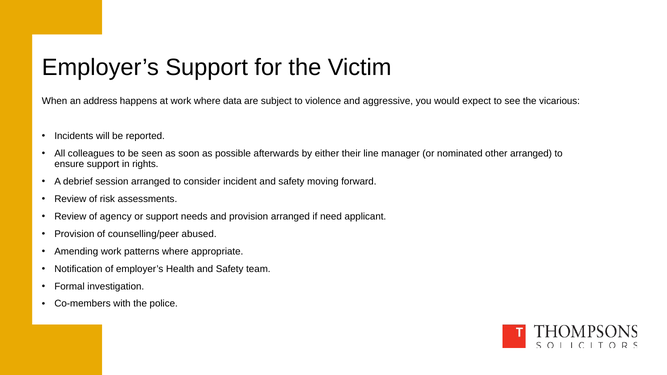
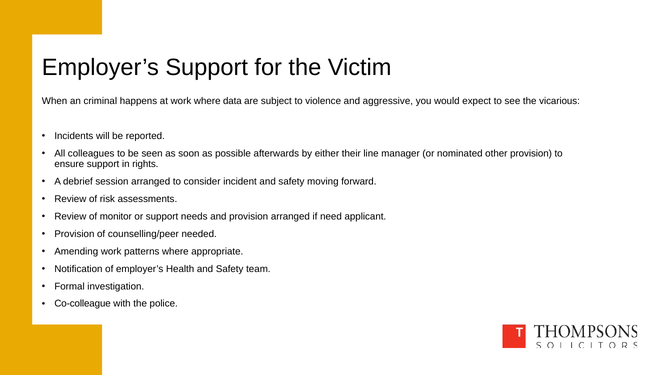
address: address -> criminal (100, 101)
other arranged: arranged -> provision (531, 154)
agency: agency -> monitor (116, 217)
abused: abused -> needed (199, 234)
Co-members: Co-members -> Co-colleague (83, 304)
